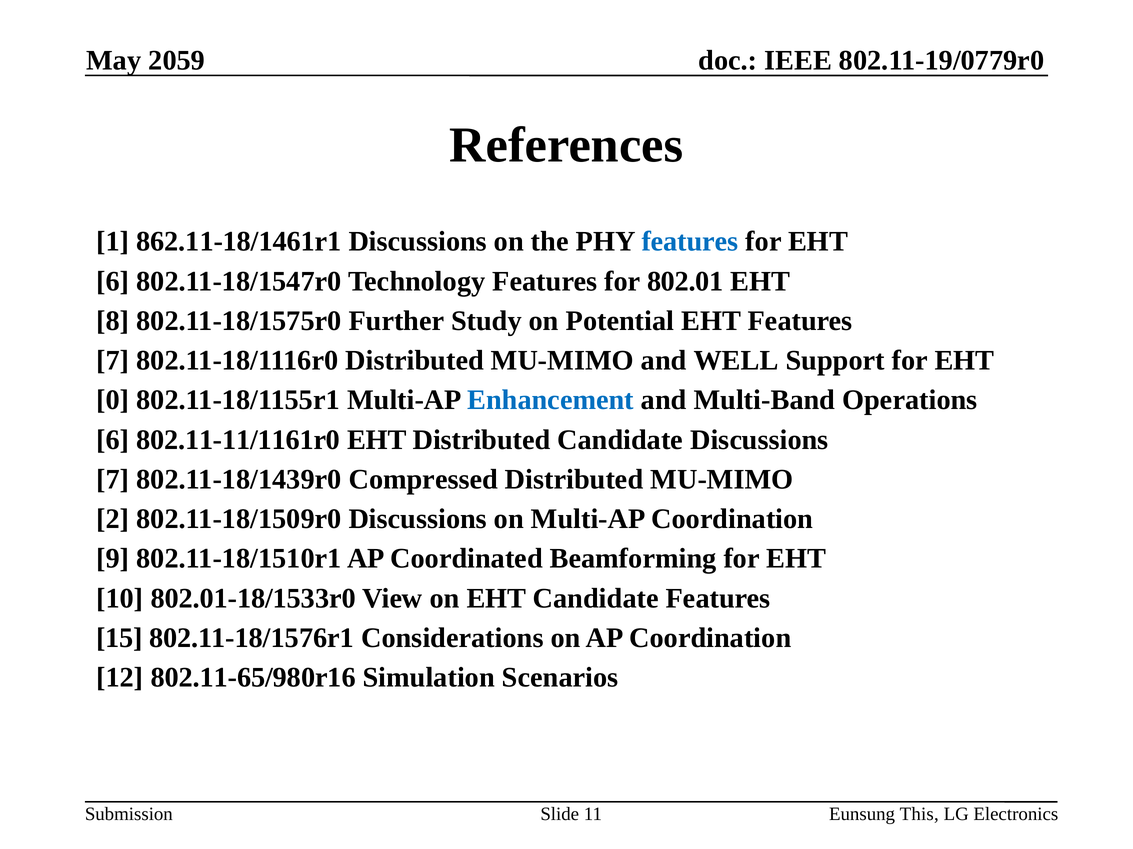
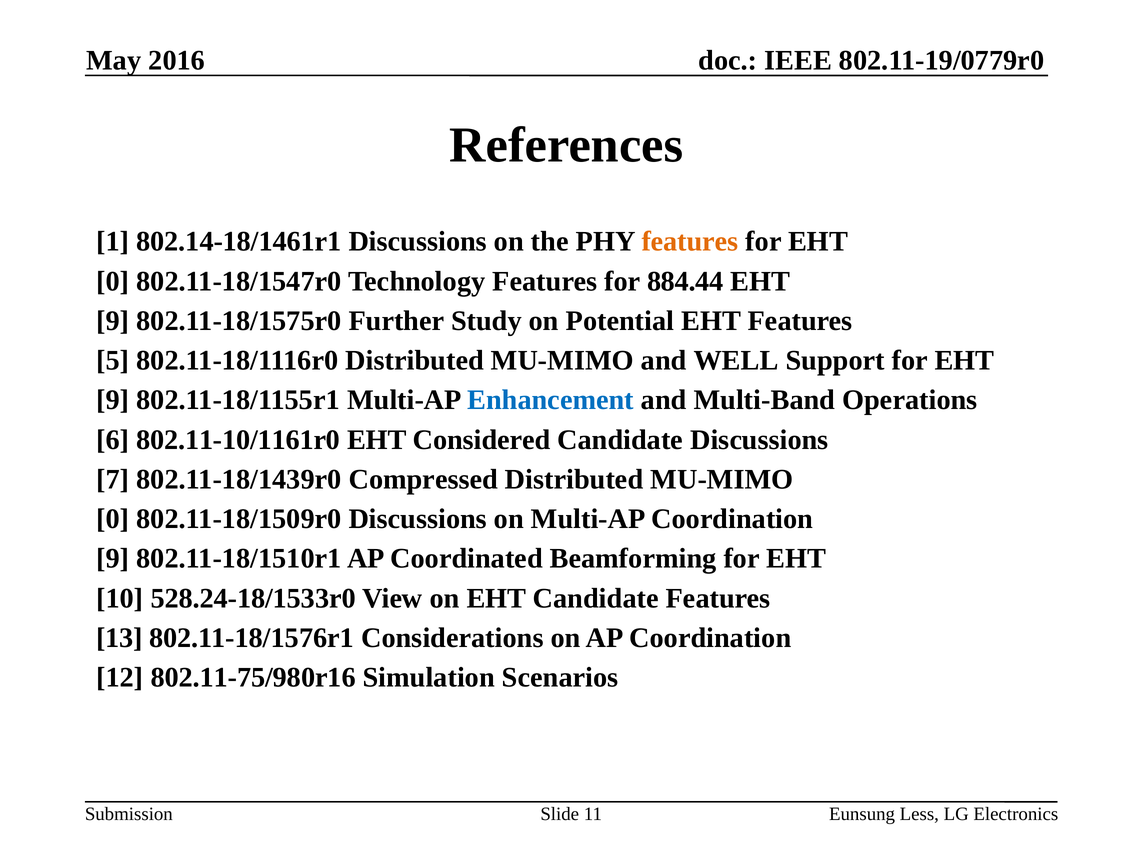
2059: 2059 -> 2016 (177, 60)
862.11-18/1461r1: 862.11-18/1461r1 -> 802.14-18/1461r1 (239, 242)
features colour: blue -> orange (690, 242)
6: 6 -> 0 (113, 281)
802.01: 802.01 -> 884.44 (685, 281)
8: 8 -> 9 (113, 321)
7: 7 -> 5 (113, 361)
0: 0 -> 9 (113, 400)
802.11-11/1161r0: 802.11-11/1161r0 -> 802.11-10/1161r0 (238, 440)
EHT Distributed: Distributed -> Considered (482, 440)
2: 2 -> 0 (113, 519)
802.01-18/1533r0: 802.01-18/1533r0 -> 528.24-18/1533r0 (253, 599)
15: 15 -> 13 (119, 638)
802.11-65/980r16: 802.11-65/980r16 -> 802.11-75/980r16 (253, 678)
This: This -> Less (919, 815)
